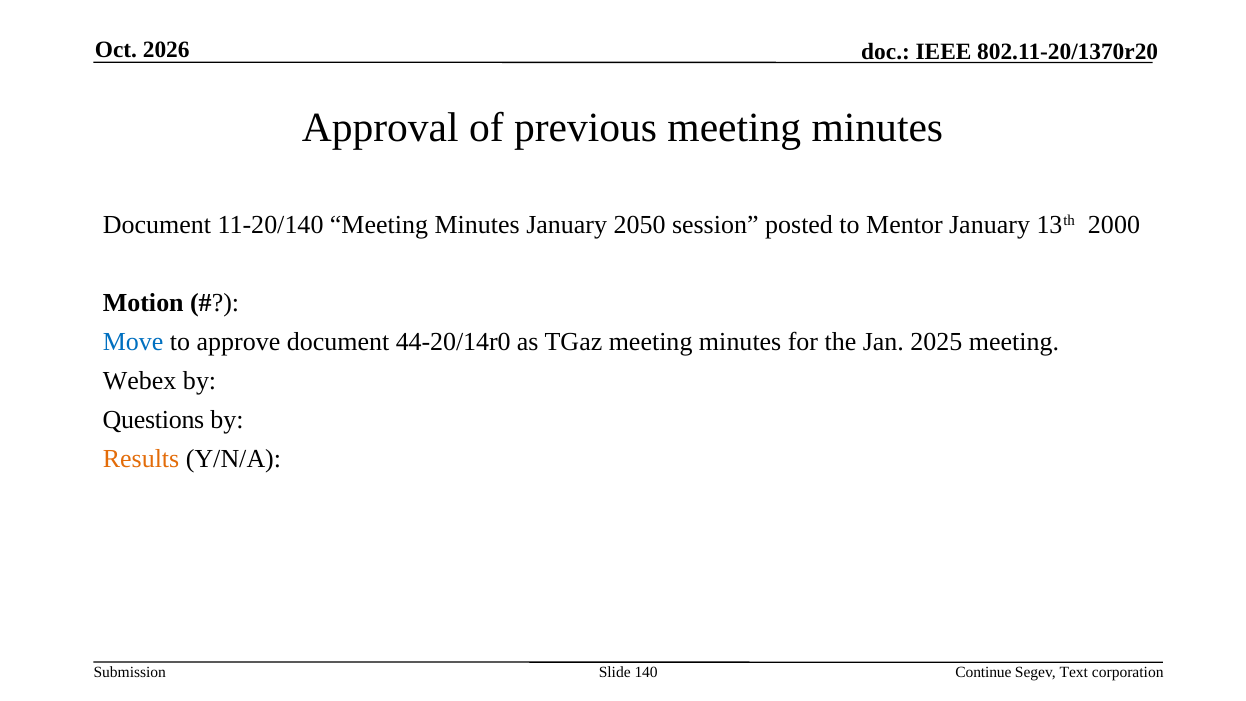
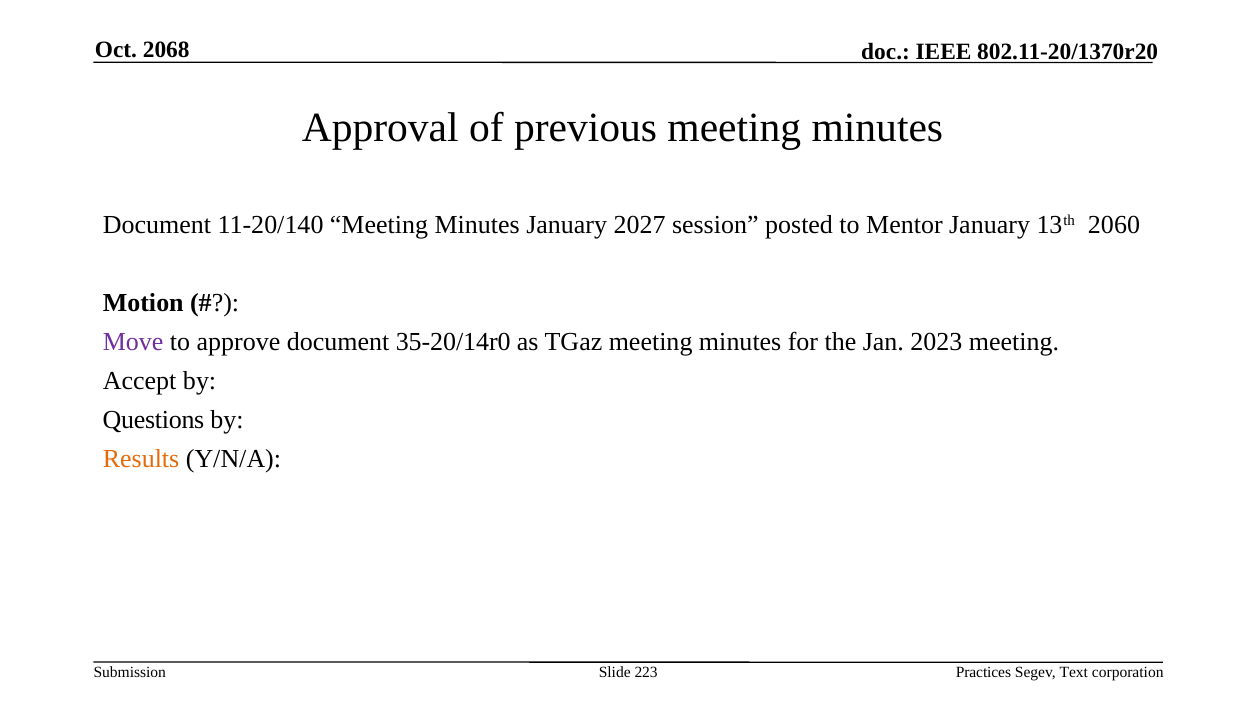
2026: 2026 -> 2068 (166, 50)
2050: 2050 -> 2027 (640, 225)
2000: 2000 -> 2060 (1114, 225)
Move colour: blue -> purple (133, 341)
44-20/14r0: 44-20/14r0 -> 35-20/14r0 (453, 341)
2025: 2025 -> 2023 (936, 341)
Webex: Webex -> Accept (140, 380)
140: 140 -> 223 (646, 672)
Continue: Continue -> Practices (983, 672)
